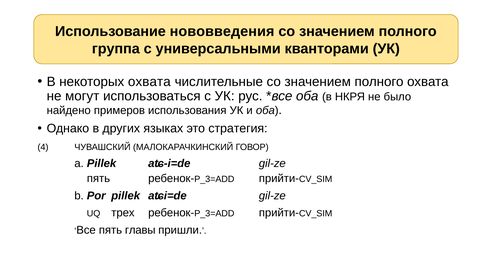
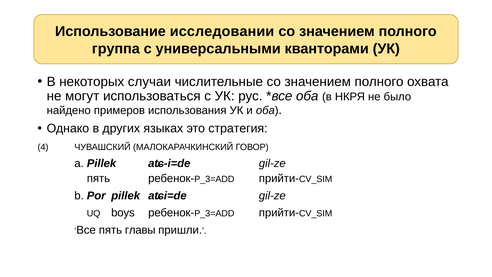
нововведения: нововведения -> исследовании (222, 32)
некоторых охвата: охвата -> случаи (149, 82)
трех: трех -> boys (123, 213)
